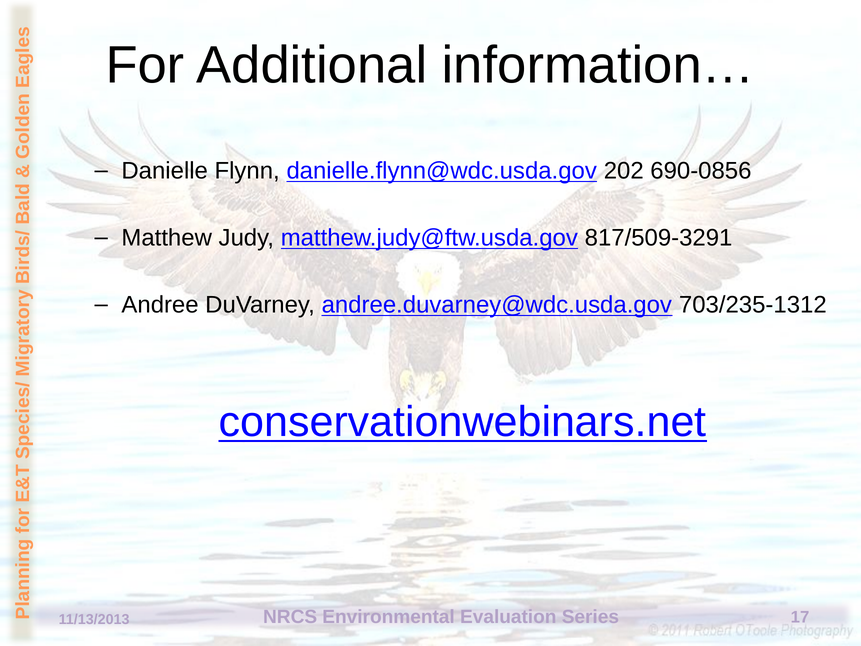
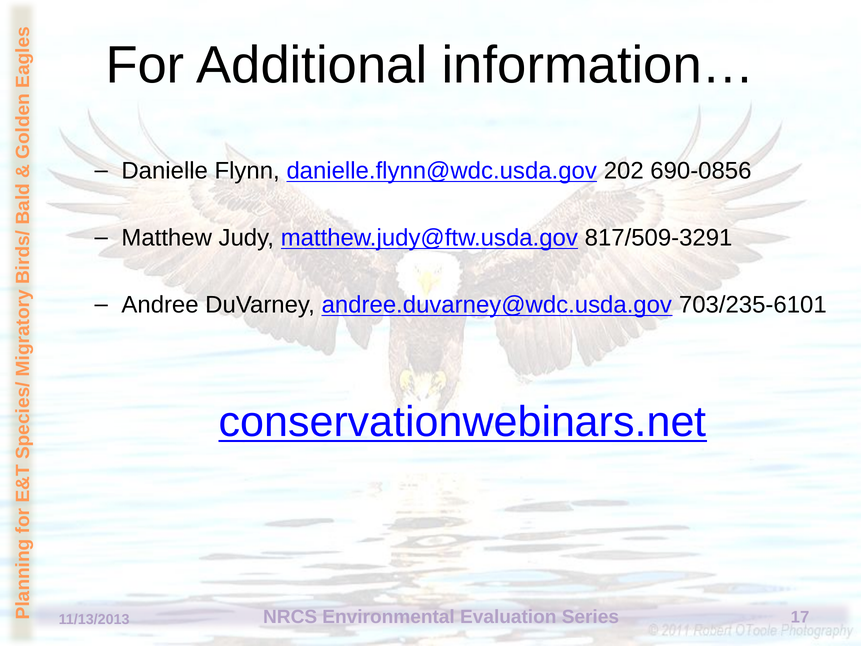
703/235-1312: 703/235-1312 -> 703/235-6101 (753, 305)
